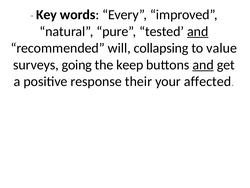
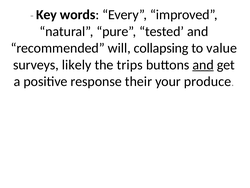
and underline: present -> none (198, 31)
going: going -> likely (77, 65)
keep: keep -> trips (130, 65)
affected: affected -> produce (208, 81)
